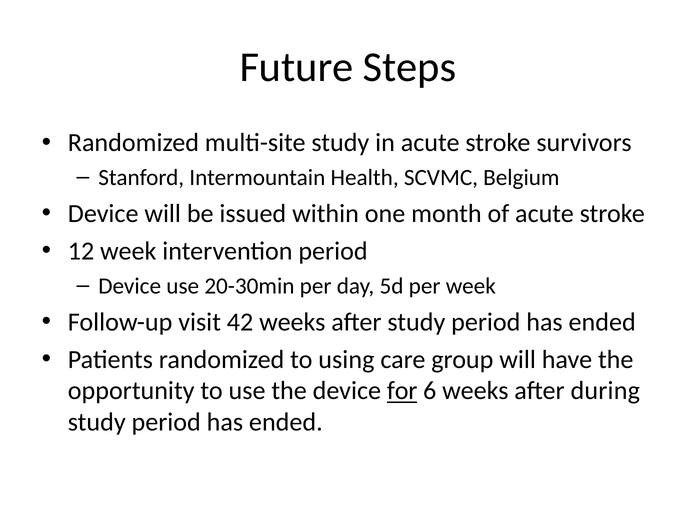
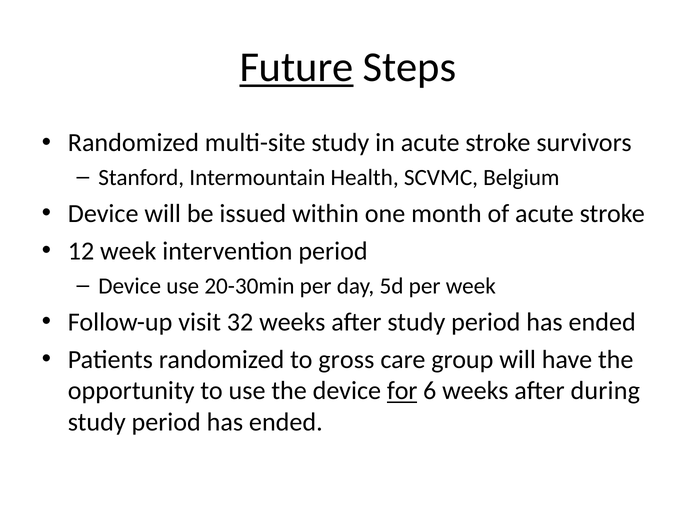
Future underline: none -> present (296, 67)
42: 42 -> 32 (240, 322)
using: using -> gross (346, 359)
